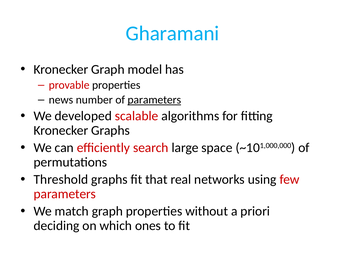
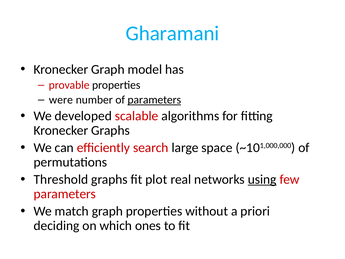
news: news -> were (61, 100)
that: that -> plot (156, 179)
using underline: none -> present (262, 179)
